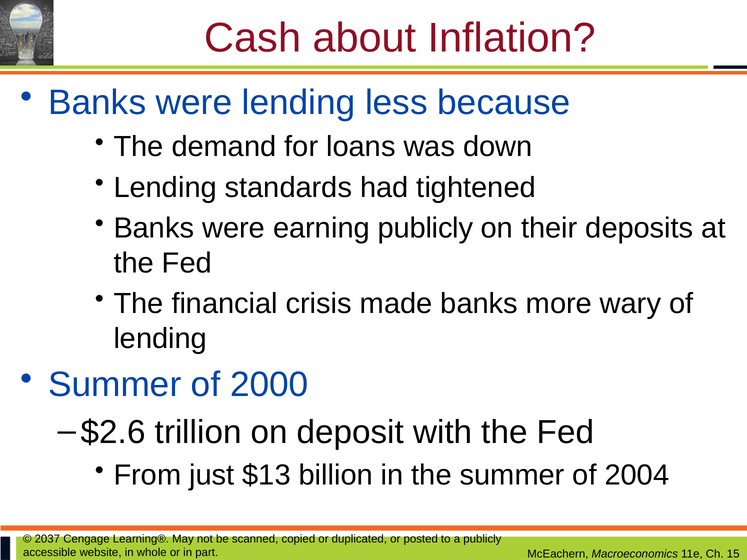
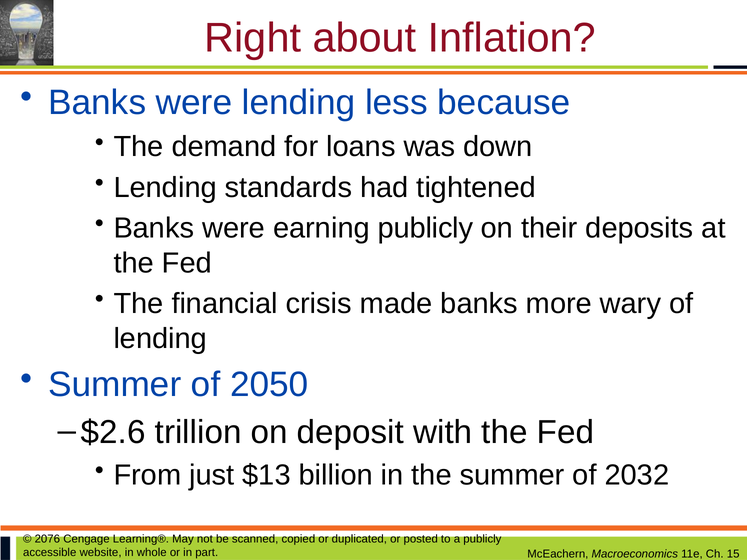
Cash: Cash -> Right (253, 38)
2000: 2000 -> 2050 (269, 385)
2004: 2004 -> 2032 (637, 475)
2037: 2037 -> 2076 (47, 539)
